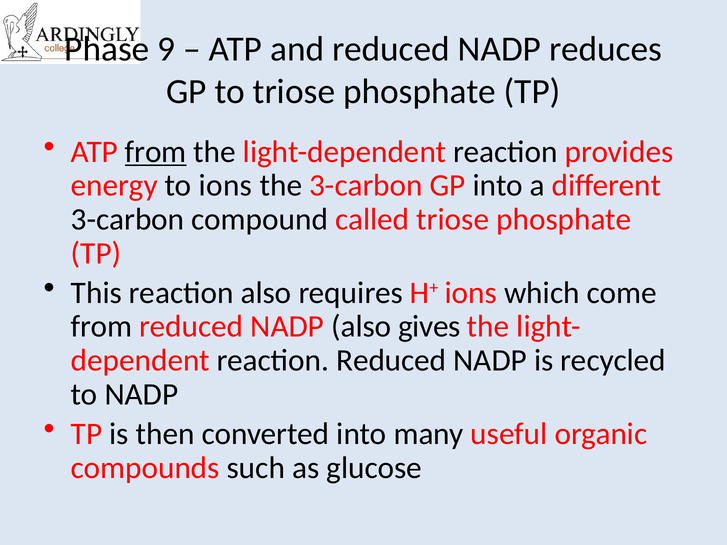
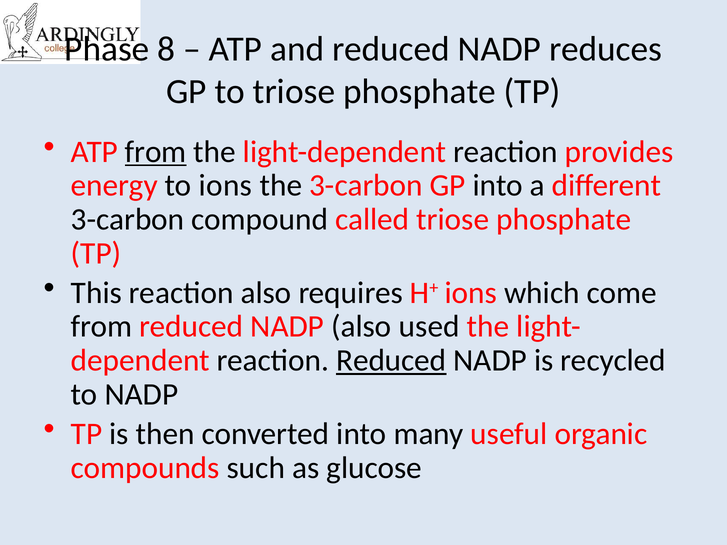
9: 9 -> 8 (166, 49)
gives: gives -> used (429, 327)
Reduced underline: none -> present (391, 361)
